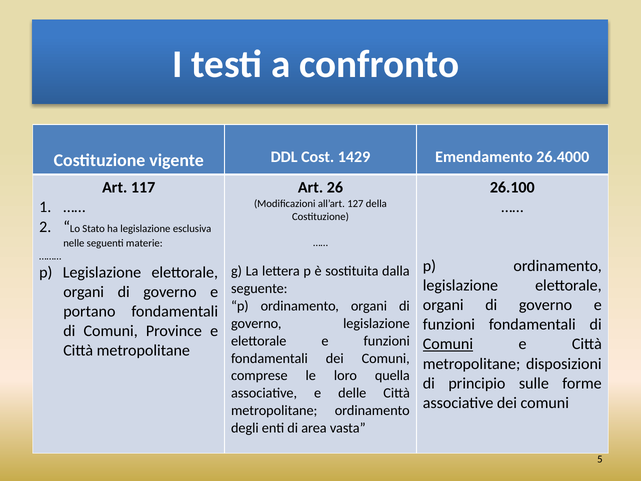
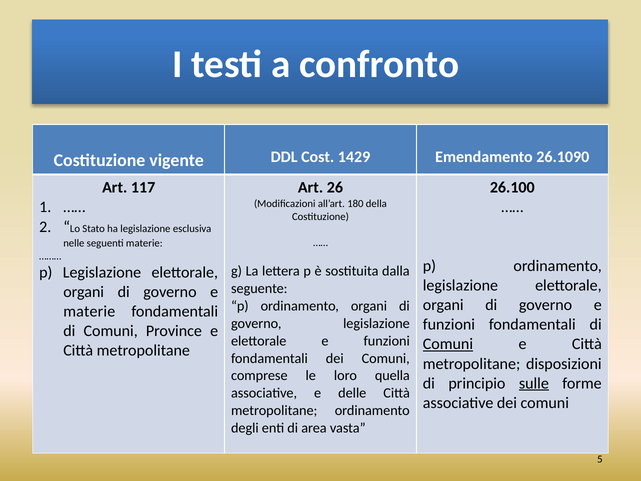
26.4000: 26.4000 -> 26.1090 (563, 157)
127: 127 -> 180 (355, 204)
portano: portano -> materie (89, 311)
sulle underline: none -> present (534, 383)
